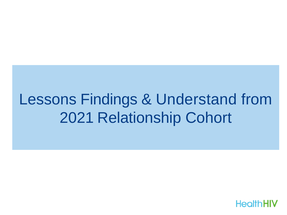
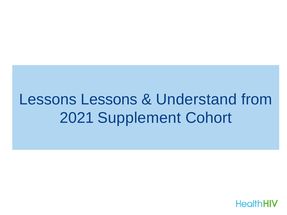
Lessons Findings: Findings -> Lessons (109, 99)
Relationship: Relationship -> Supplement (139, 118)
